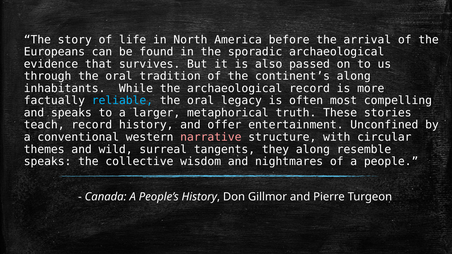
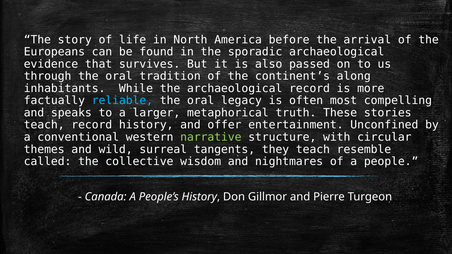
narrative colour: pink -> light green (211, 137)
they along: along -> teach (313, 149)
speaks: speaks -> called (48, 162)
